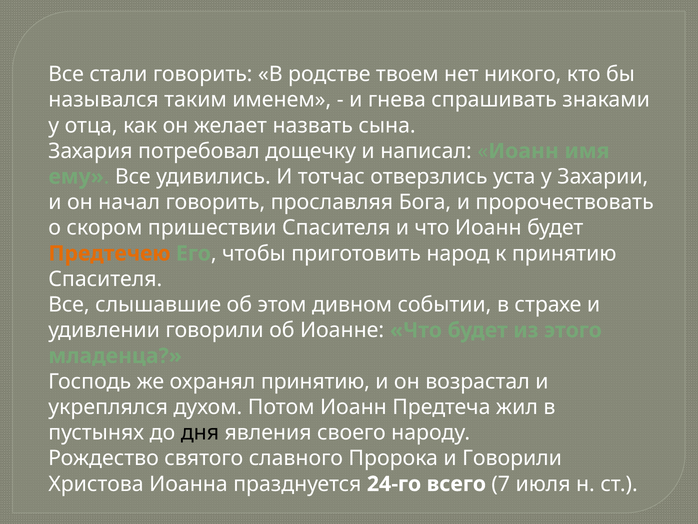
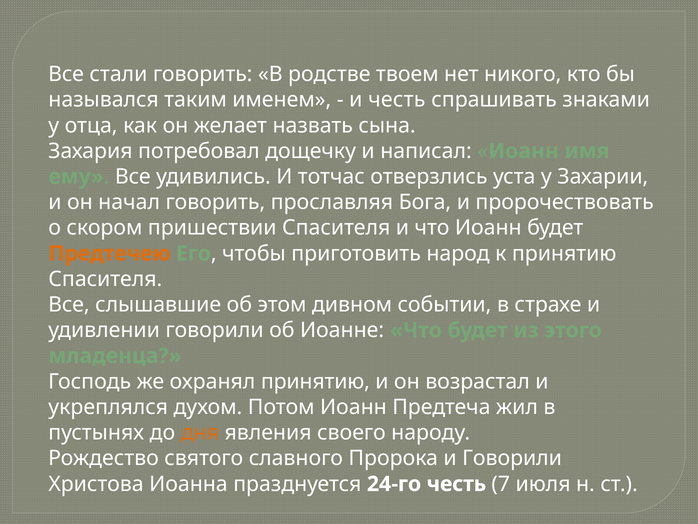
и гнева: гнева -> честь (397, 100)
дня colour: black -> orange (200, 432)
24-го всего: всего -> честь (456, 484)
